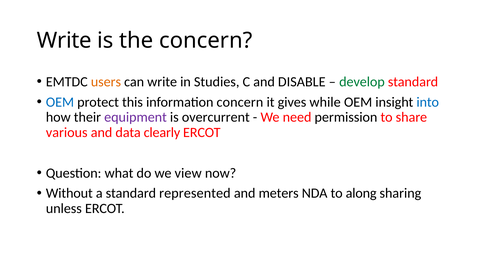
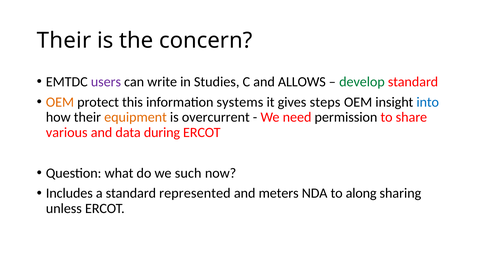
Write: Write -> Their (64, 41)
users colour: orange -> purple (106, 82)
DISABLE: DISABLE -> ALLOWS (302, 82)
OEM colour: blue -> orange (60, 102)
information concern: concern -> systems (240, 102)
while: while -> steps (325, 102)
equipment colour: purple -> orange (136, 117)
clearly: clearly -> during (162, 132)
view: view -> such (188, 173)
Without: Without -> Includes (69, 193)
